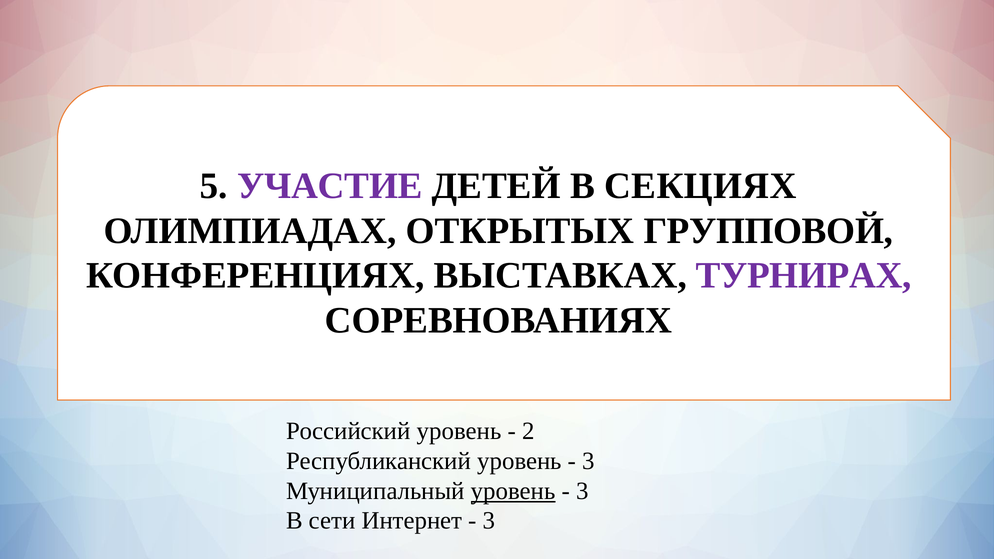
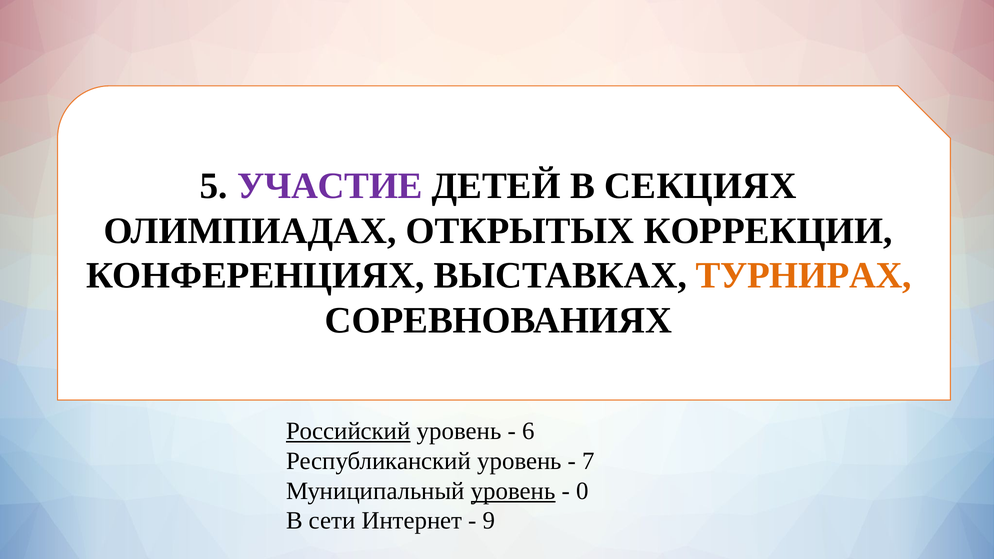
ГРУППОВОЙ: ГРУППОВОЙ -> КОРРЕКЦИИ (768, 231)
ТУРНИРАХ colour: purple -> orange (804, 276)
Российский underline: none -> present (348, 431)
2: 2 -> 6 (528, 431)
3: 3 -> 7 (589, 461)
3: 3 -> 0 (582, 491)
3: 3 -> 9 (489, 521)
